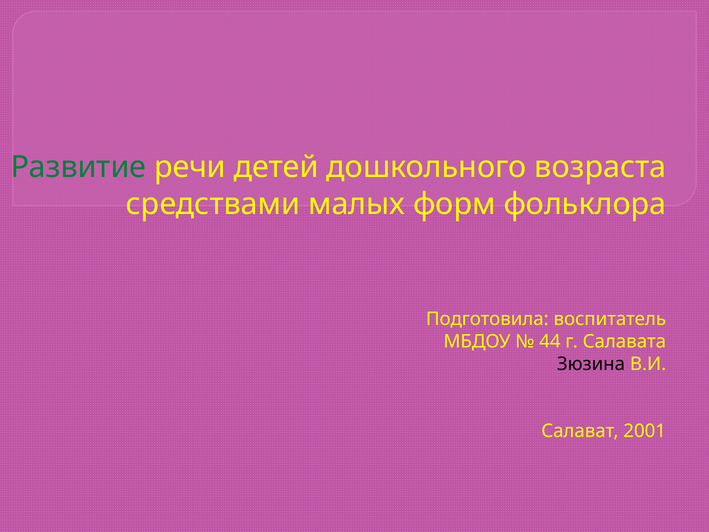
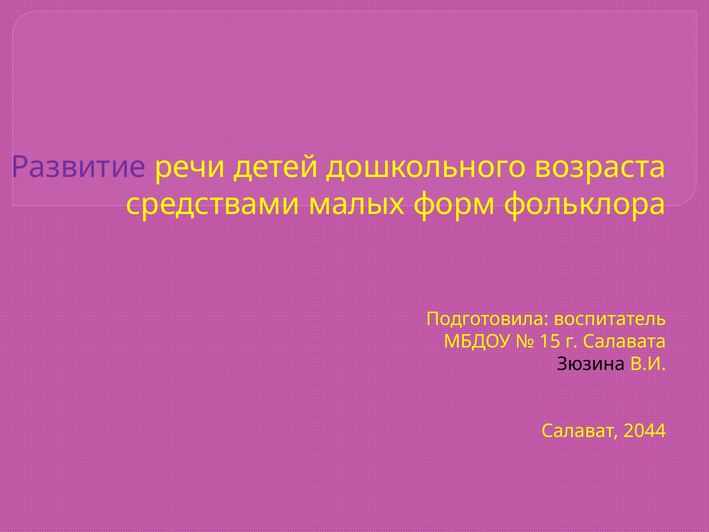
Развитие colour: green -> purple (78, 167)
44: 44 -> 15 (550, 341)
2001: 2001 -> 2044 (645, 431)
